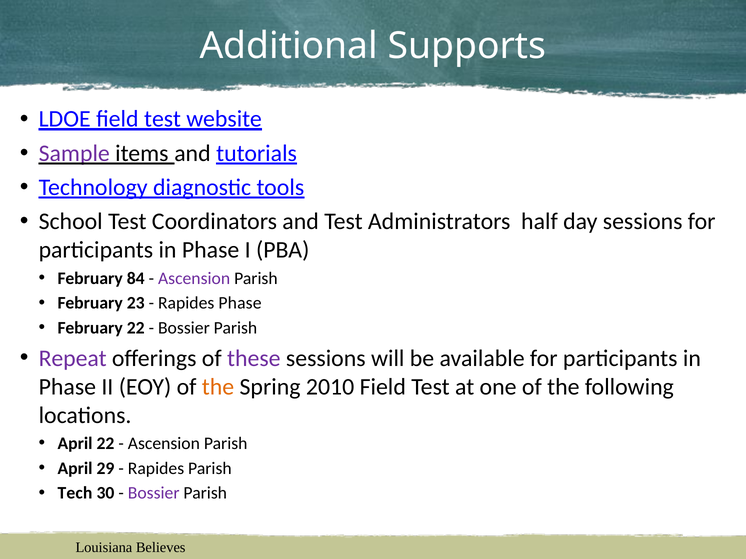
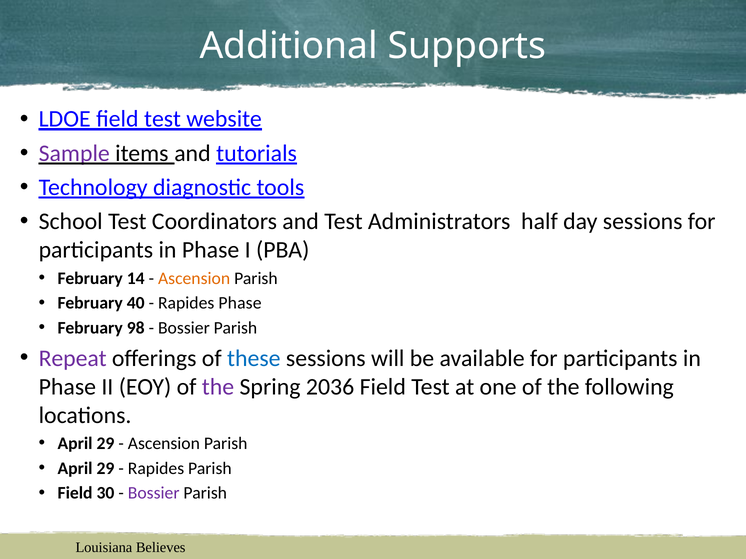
84: 84 -> 14 (136, 278)
Ascension colour: purple -> orange (194, 278)
23: 23 -> 40 (136, 303)
February 22: 22 -> 98 (136, 328)
these colour: purple -> blue (254, 358)
the colour: orange -> purple (218, 387)
2010: 2010 -> 2036 (330, 387)
22: 22 -> 29 (105, 444)
Tech: Tech -> Field (75, 494)
